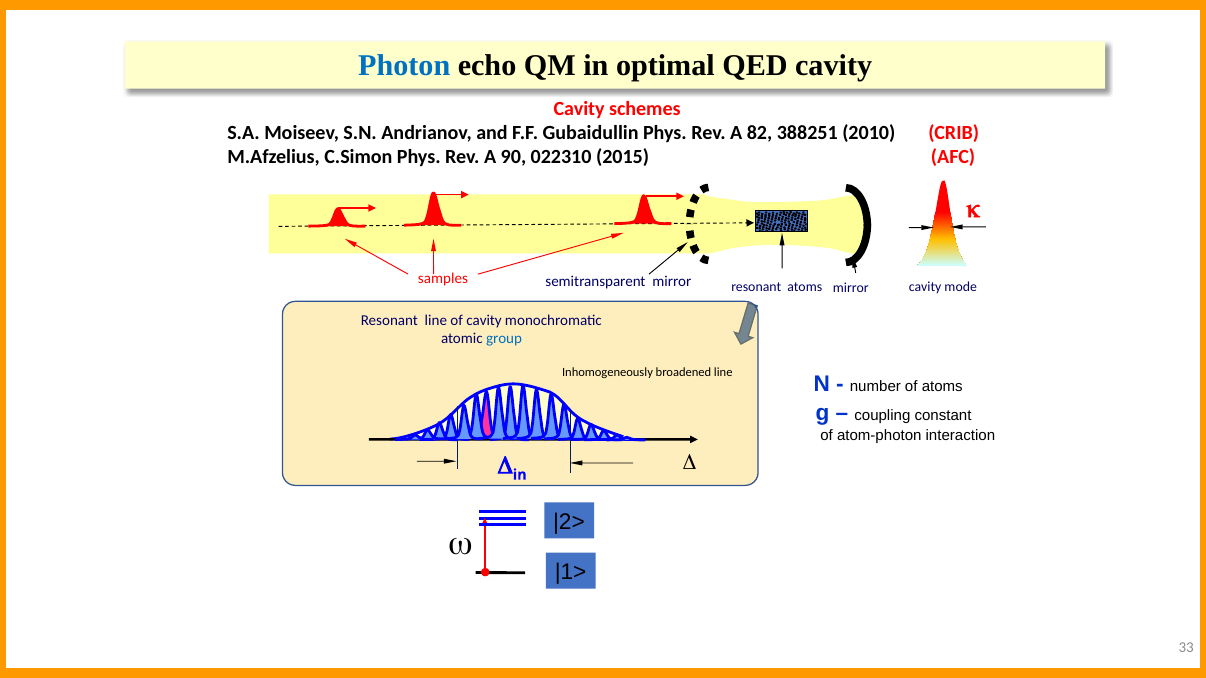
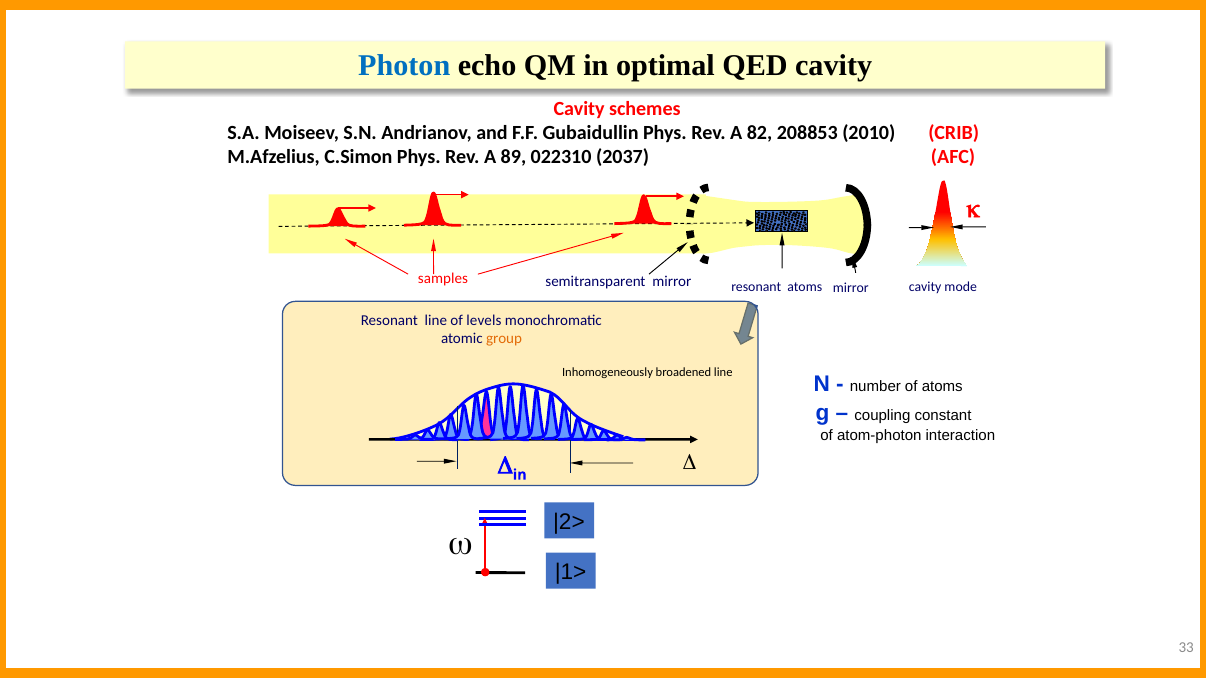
388251: 388251 -> 208853 (807, 133)
90: 90 -> 89 (513, 157)
2015: 2015 -> 2037 (623, 157)
of cavity: cavity -> levels (484, 320)
group colour: blue -> orange (504, 338)
